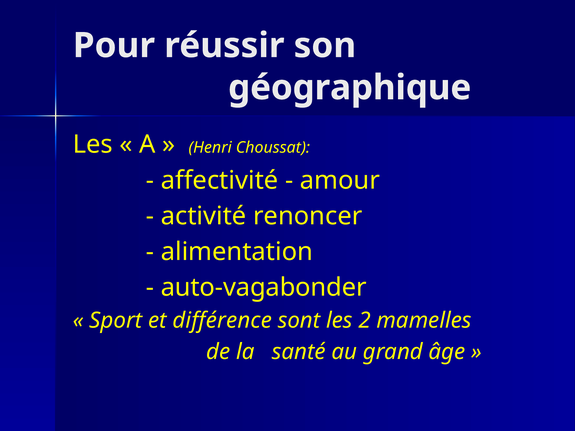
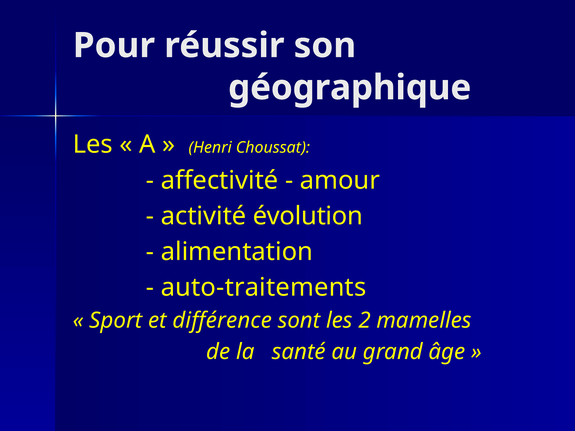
renoncer: renoncer -> évolution (308, 216)
auto-vagabonder: auto-vagabonder -> auto-traitements (264, 288)
